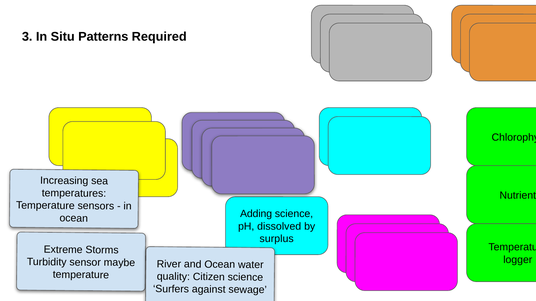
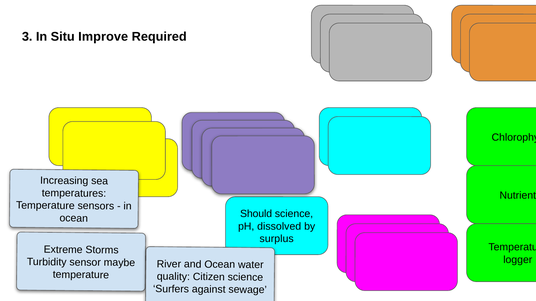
Patterns: Patterns -> Improve (103, 37)
Adding: Adding -> Should (256, 214)
